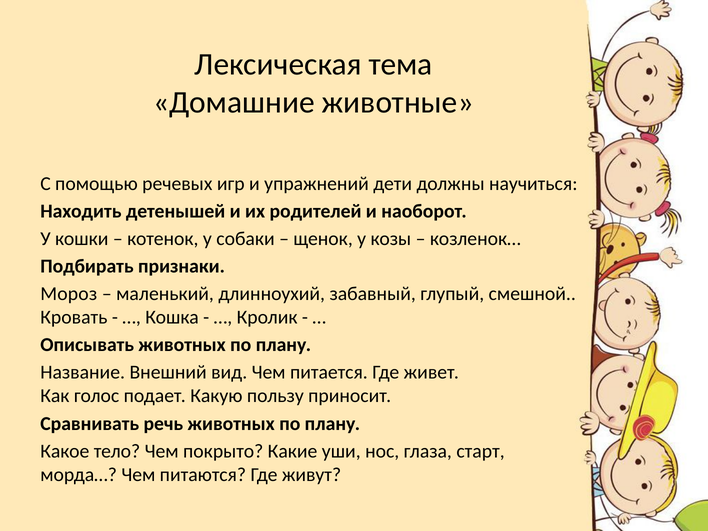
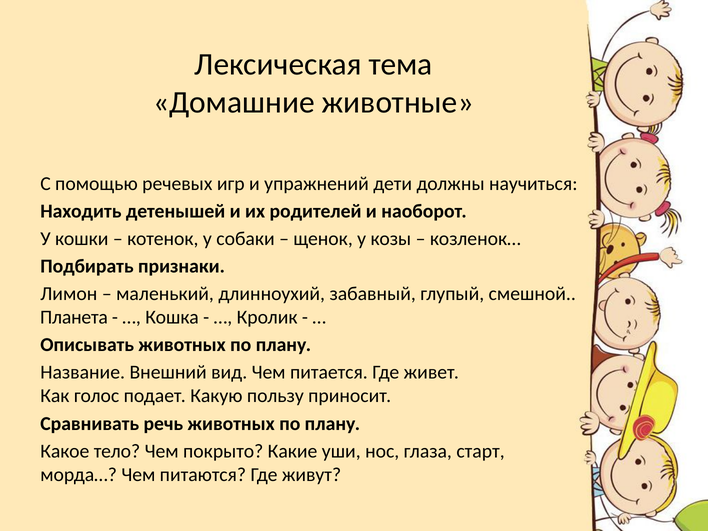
Мороз: Мороз -> Лимон (69, 294)
Кровать: Кровать -> Планета (74, 317)
